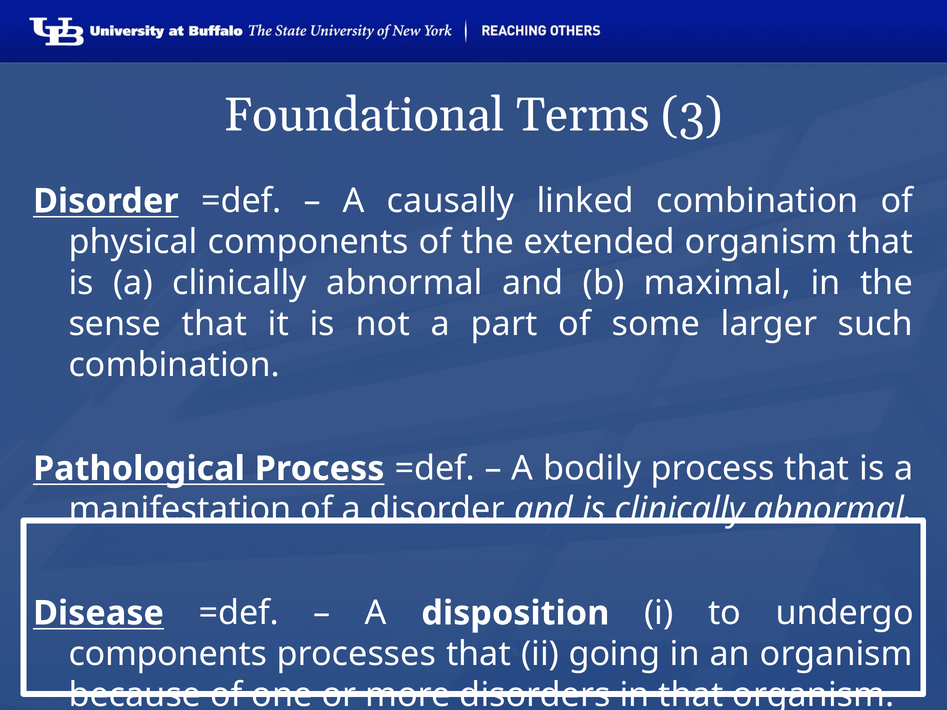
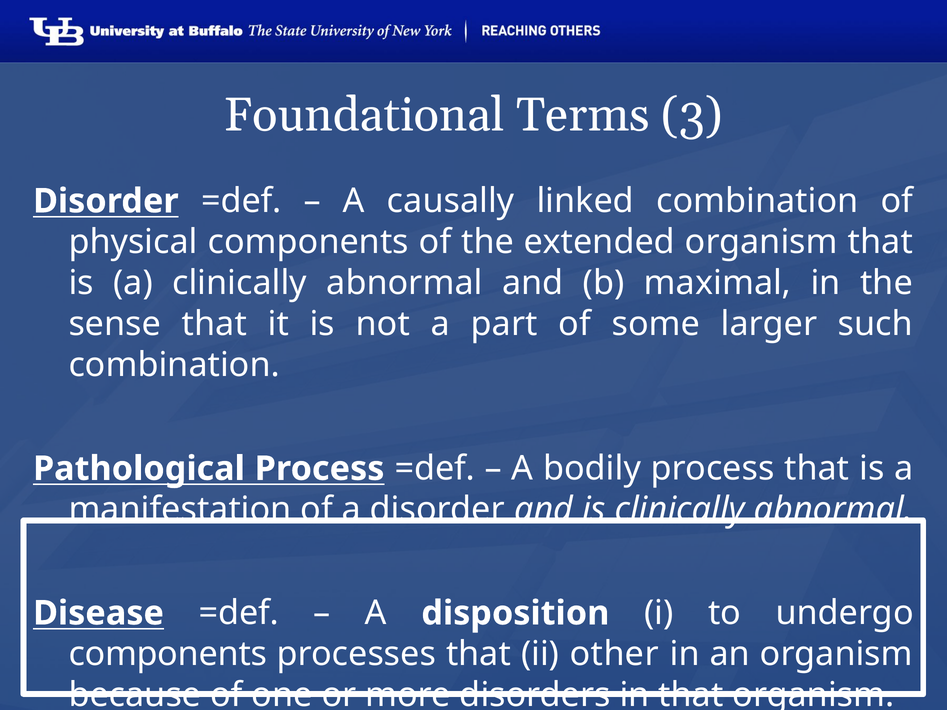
going: going -> other (614, 654)
